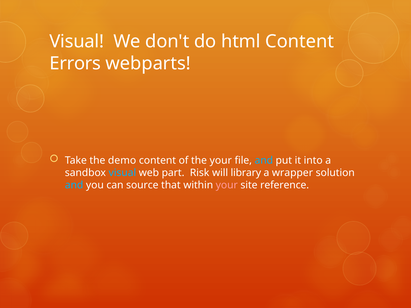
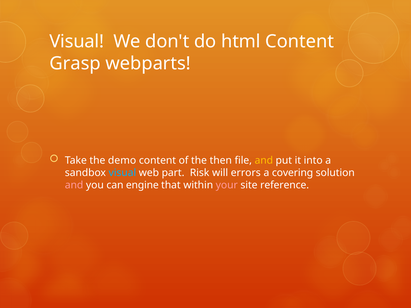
Errors: Errors -> Grasp (75, 63)
the your: your -> then (221, 161)
and colour: light blue -> yellow (264, 161)
library: library -> errors (246, 173)
wrapper: wrapper -> covering (293, 173)
and colour: light blue -> pink (74, 185)
source: source -> engine (142, 185)
